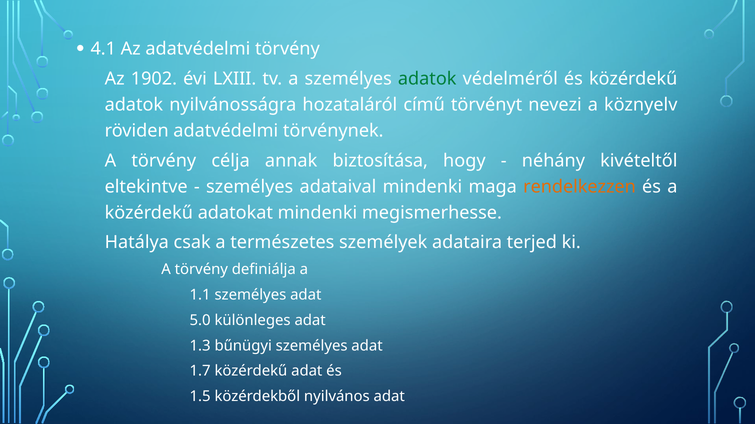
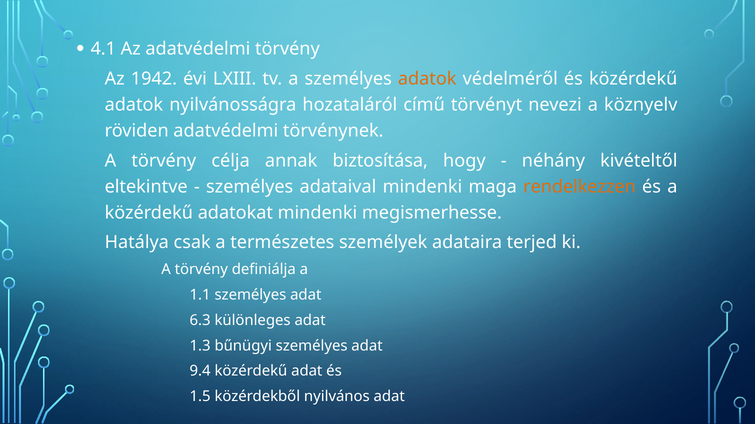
1902: 1902 -> 1942 (154, 79)
adatok colour: green -> orange (427, 79)
5.0: 5.0 -> 6.3 (200, 321)
1.7: 1.7 -> 9.4 (200, 372)
